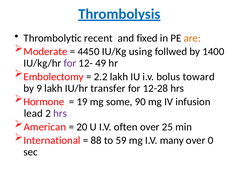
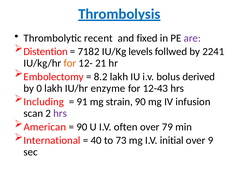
are colour: orange -> purple (192, 38)
Moderate: Moderate -> Distention (46, 52)
4450: 4450 -> 7182 (89, 52)
using: using -> levels (141, 52)
1400: 1400 -> 2241 (213, 52)
for colour: purple -> orange (70, 63)
49: 49 -> 21 (101, 63)
2.2: 2.2 -> 8.2 (101, 77)
toward: toward -> derived (199, 77)
9: 9 -> 0 (39, 89)
transfer: transfer -> enzyme (108, 89)
12-28: 12-28 -> 12-43 (155, 89)
Hormone: Hormone -> Including (44, 102)
19: 19 -> 91 (82, 102)
some: some -> strain (119, 102)
lead: lead -> scan (33, 114)
20: 20 -> 90 (82, 127)
25: 25 -> 79 (167, 127)
88: 88 -> 40 (96, 141)
59: 59 -> 73 (121, 141)
many: many -> initial (172, 141)
0: 0 -> 9 (211, 141)
